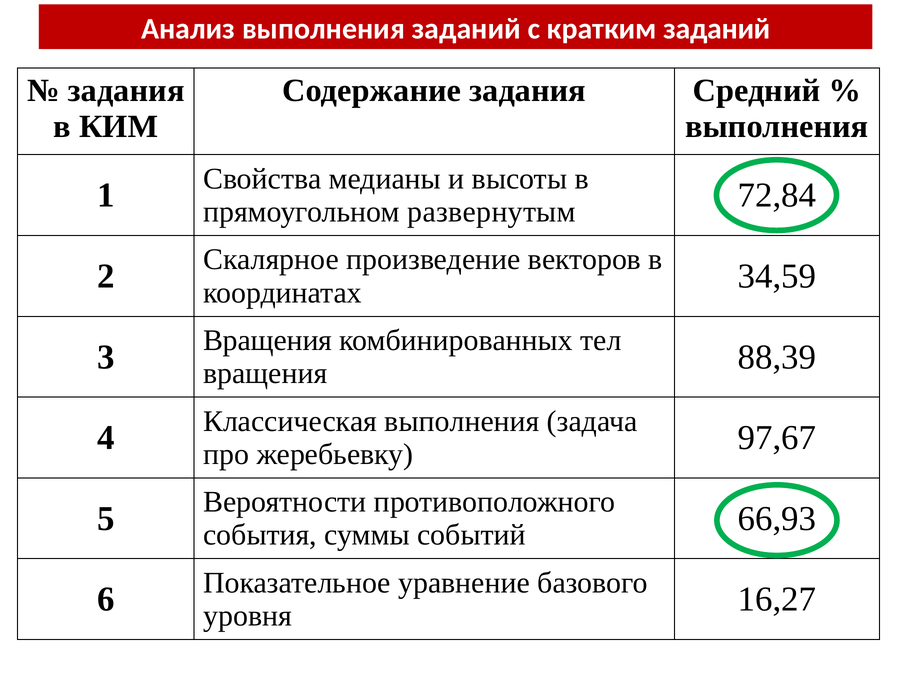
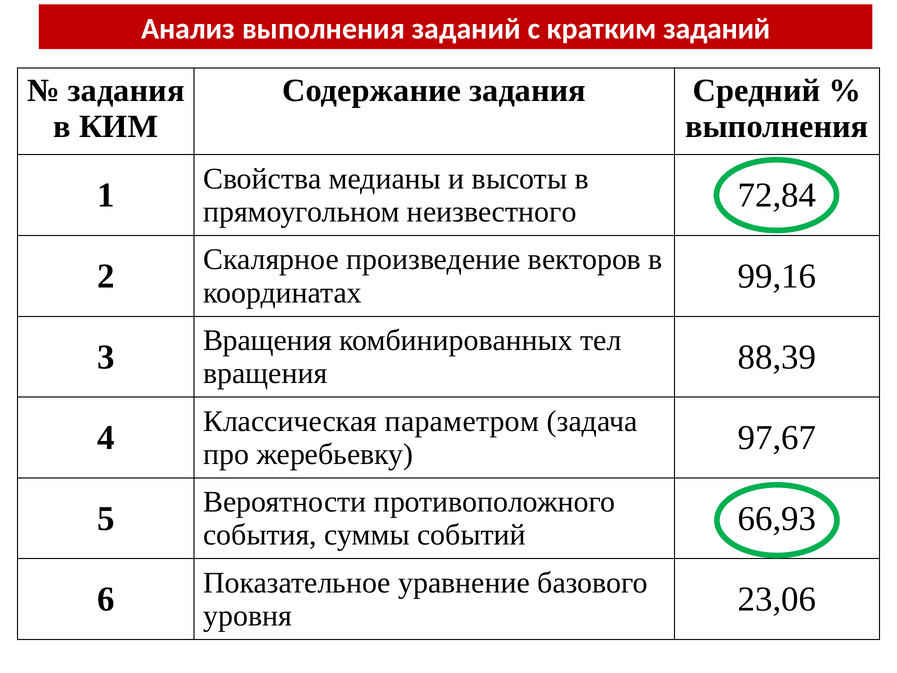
развернутым: развернутым -> неизвестного (492, 212)
34,59: 34,59 -> 99,16 (777, 276)
Классическая выполнения: выполнения -> параметром (462, 421)
16,27: 16,27 -> 23,06 (777, 599)
